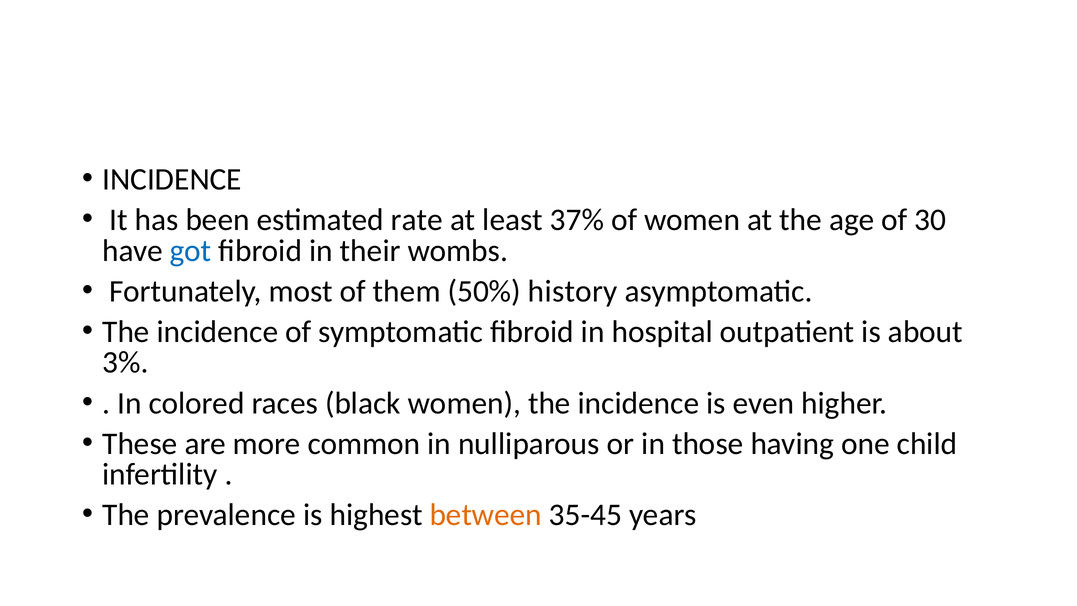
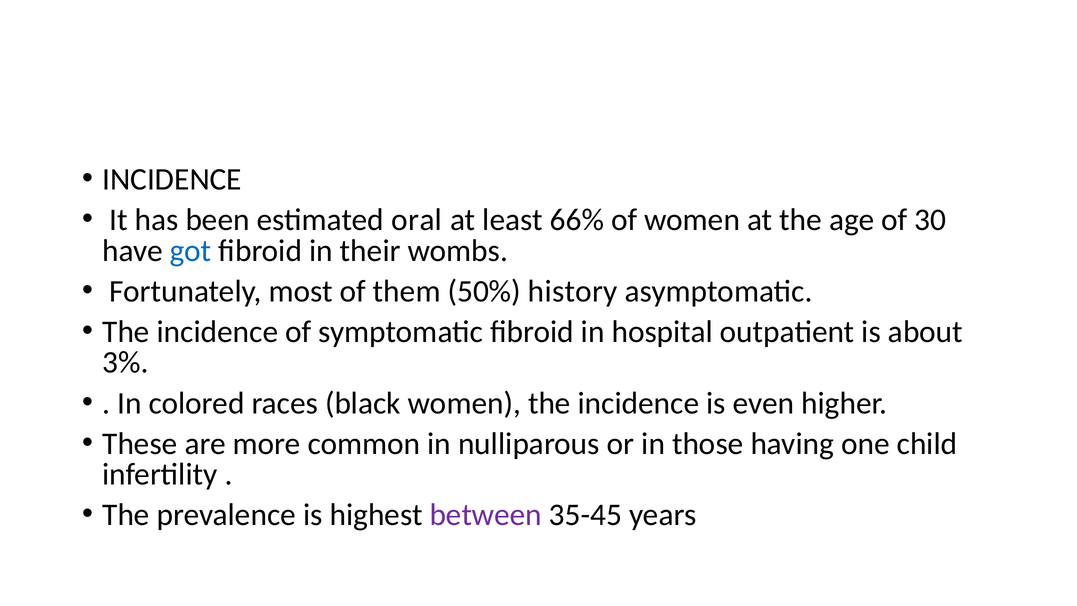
rate: rate -> oral (417, 220)
37%: 37% -> 66% (577, 220)
between colour: orange -> purple (486, 515)
